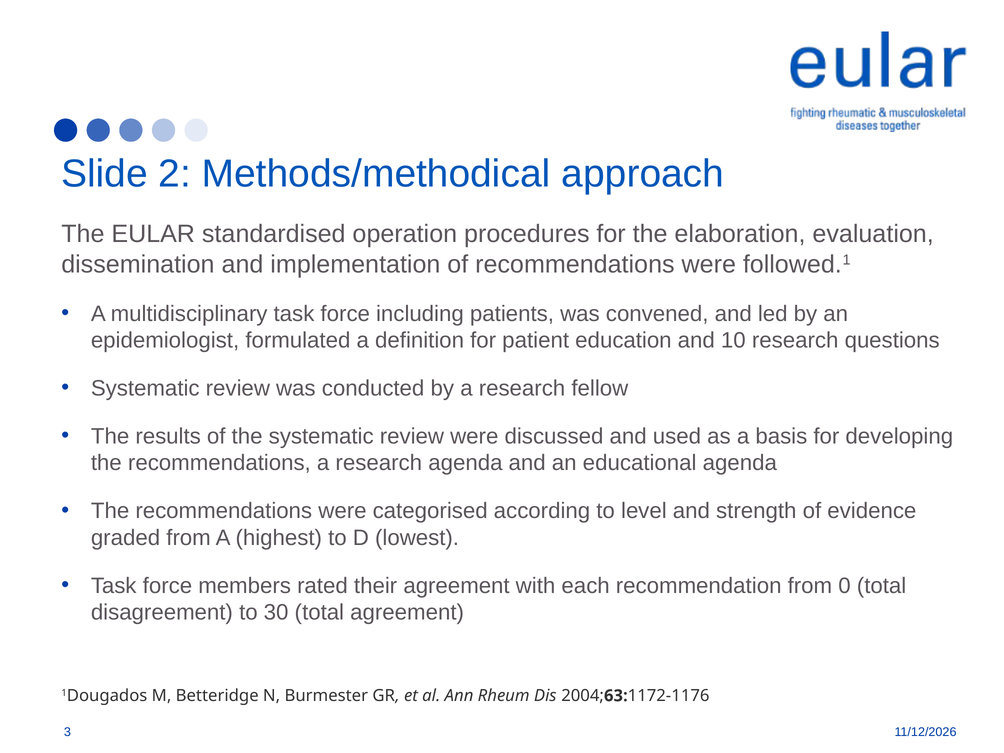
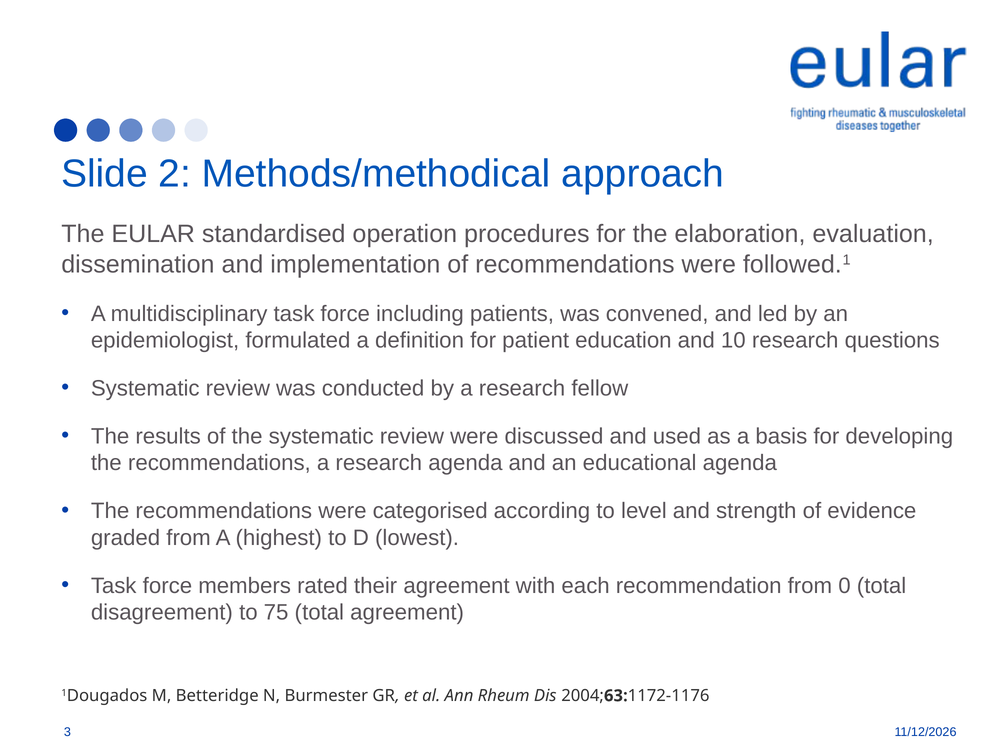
30: 30 -> 75 (276, 612)
